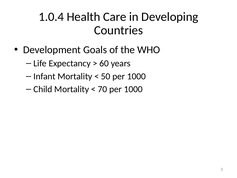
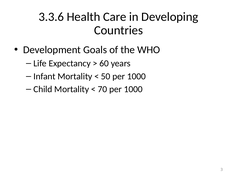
1.0.4: 1.0.4 -> 3.3.6 (51, 17)
